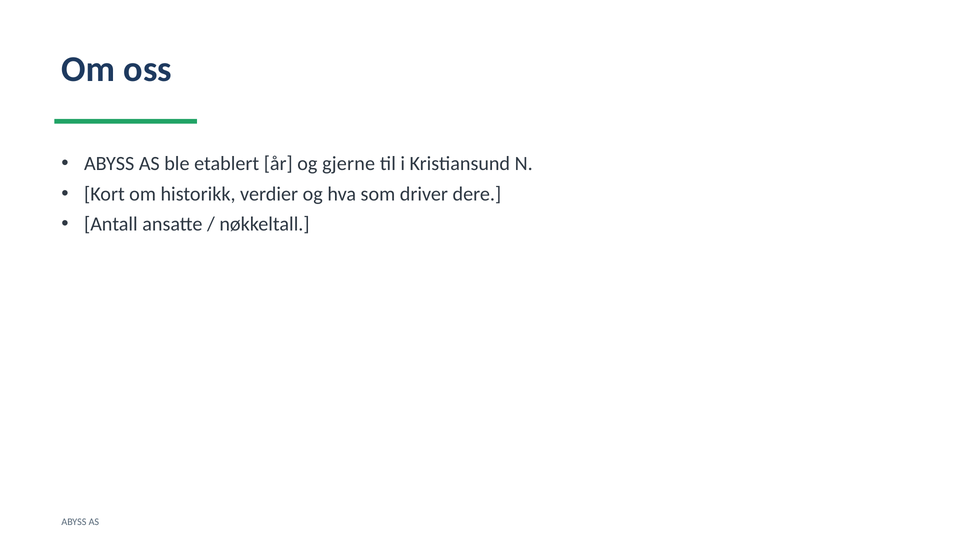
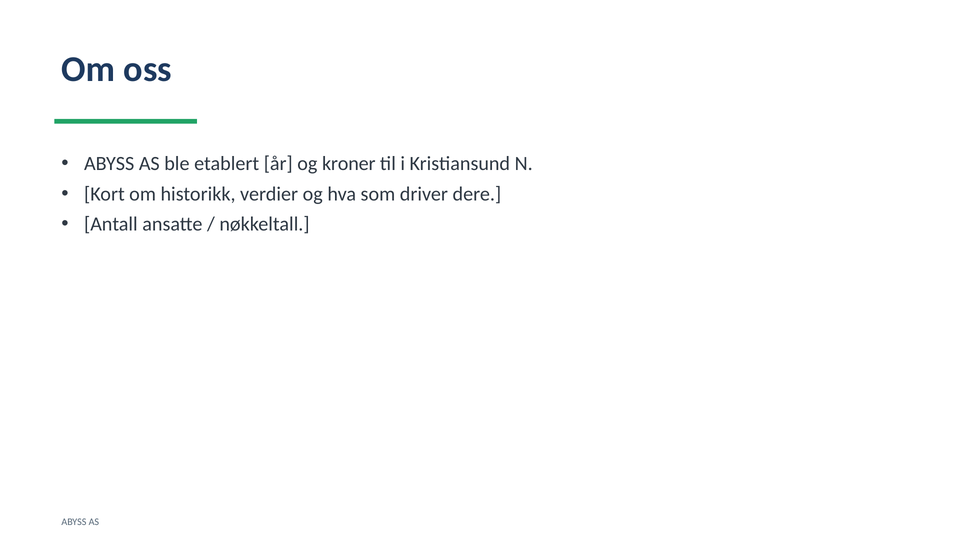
gjerne: gjerne -> kroner (349, 164)
